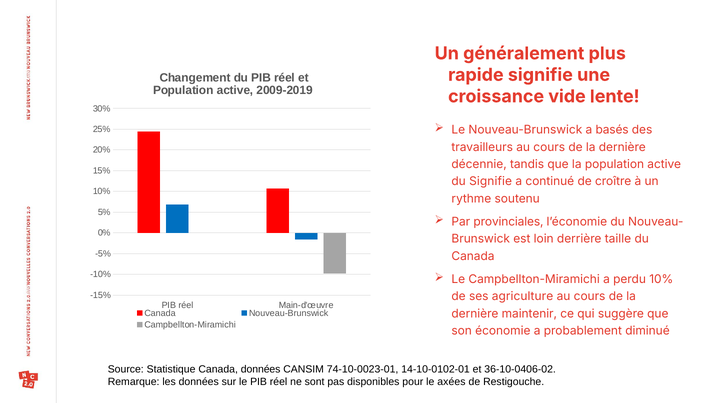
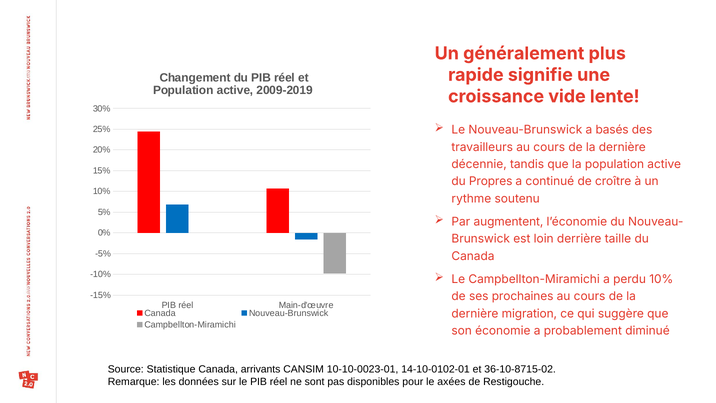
du Signifie: Signifie -> Propres (491, 181)
provinciales: provinciales -> augmentent (508, 222)
agriculture: agriculture -> prochaines (523, 296)
maintenir: maintenir -> migration (529, 313)
Canada données: données -> arrivants (261, 369)
74-10-0023-01: 74-10-0023-01 -> 10-10-0023-01 (363, 369)
36-10-0406-02: 36-10-0406-02 -> 36-10-8715-02 (520, 369)
